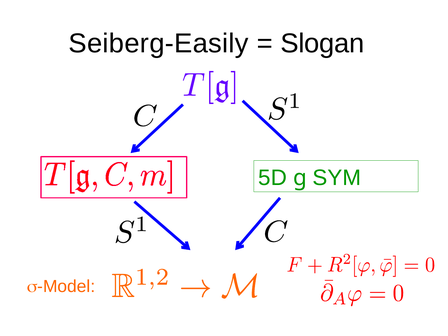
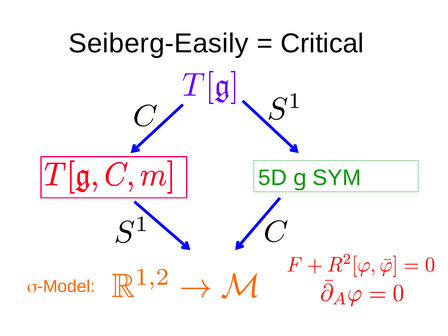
Slogan: Slogan -> Critical (322, 43)
